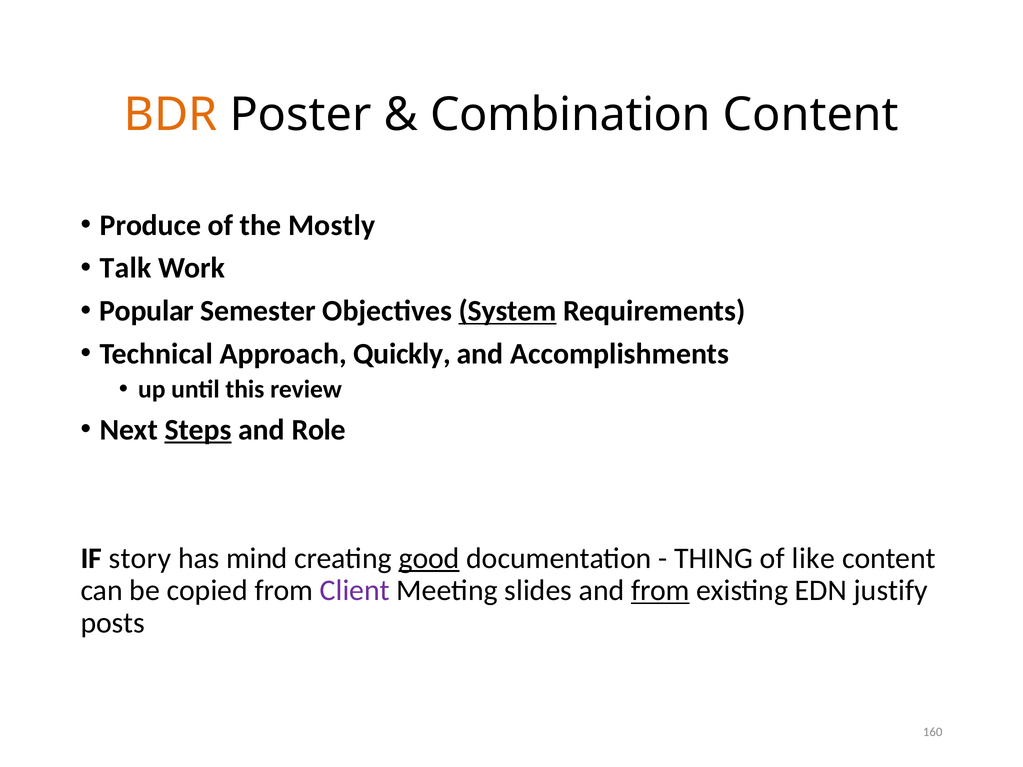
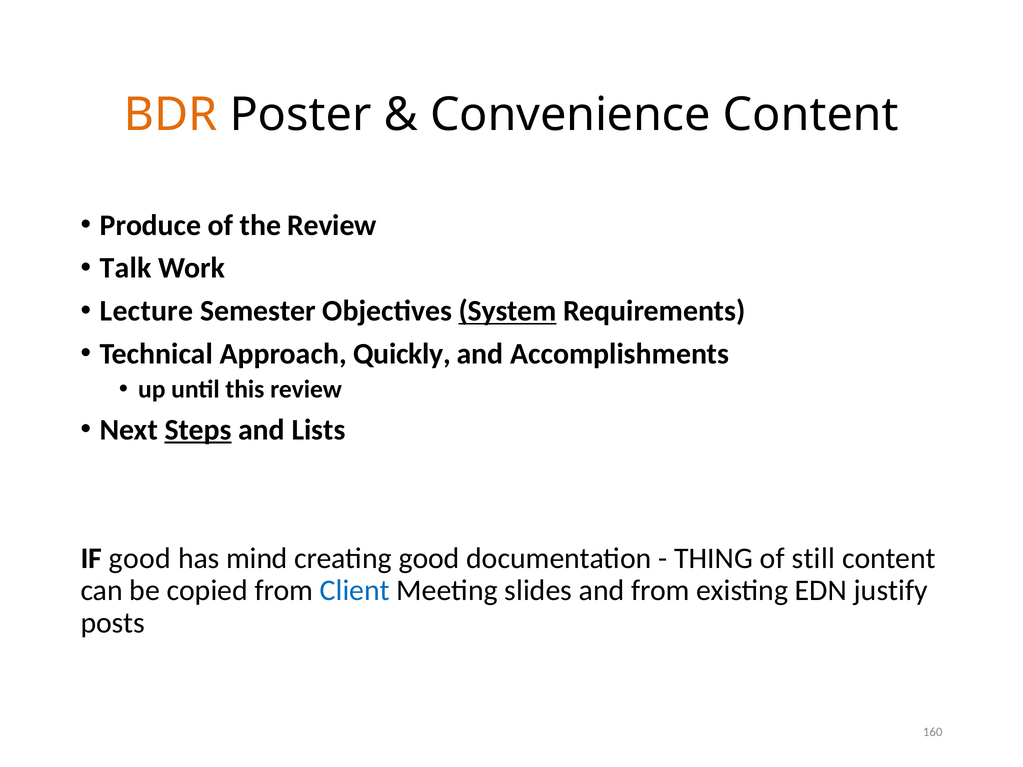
Combination: Combination -> Convenience (570, 115)
the Mostly: Mostly -> Review (332, 225)
Popular: Popular -> Lecture (146, 311)
Role: Role -> Lists (319, 430)
IF story: story -> good (140, 558)
good underline: present -> none (429, 558)
like: like -> still (813, 558)
Client colour: purple -> blue (355, 591)
from underline: present -> none (660, 591)
